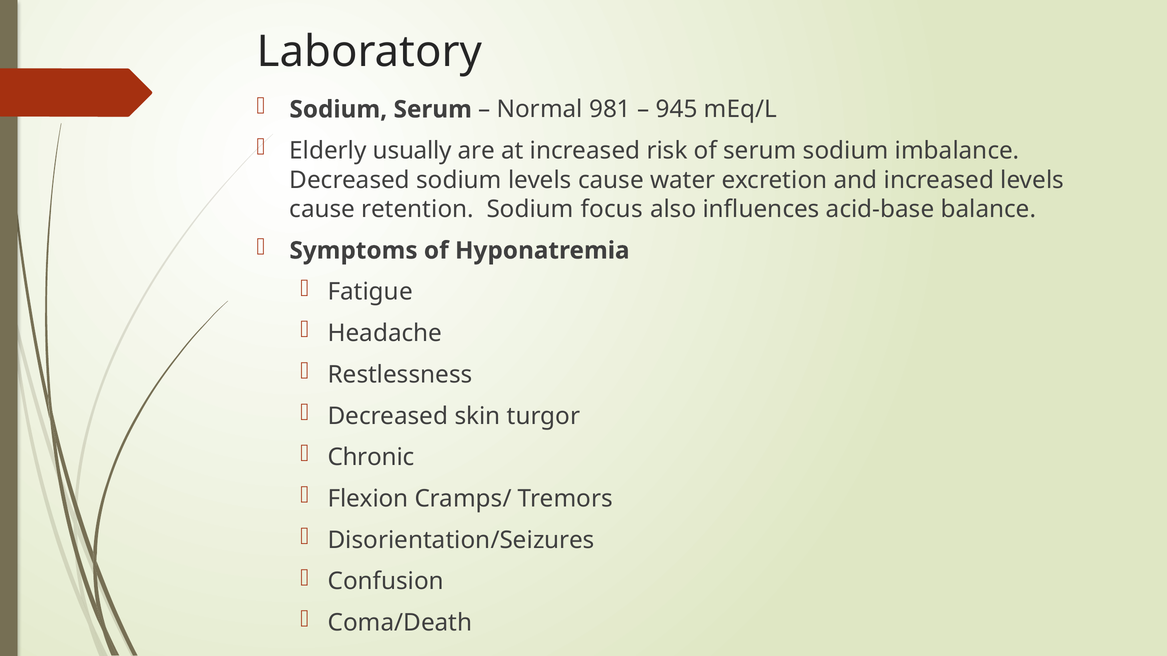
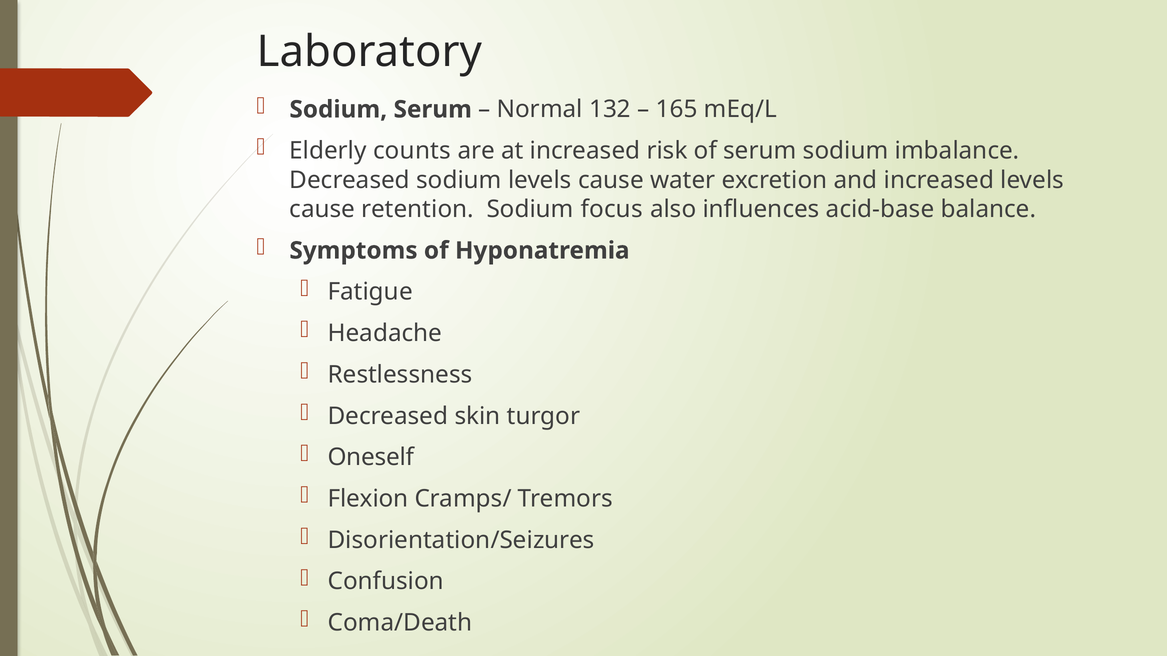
981: 981 -> 132 (610, 110)
945: 945 -> 165 (677, 110)
usually: usually -> counts (412, 151)
Chronic: Chronic -> Oneself (371, 458)
